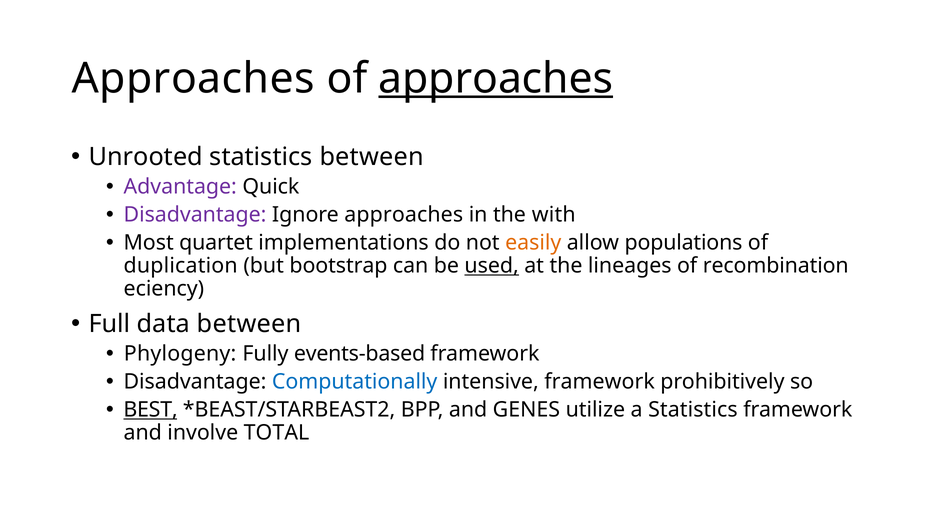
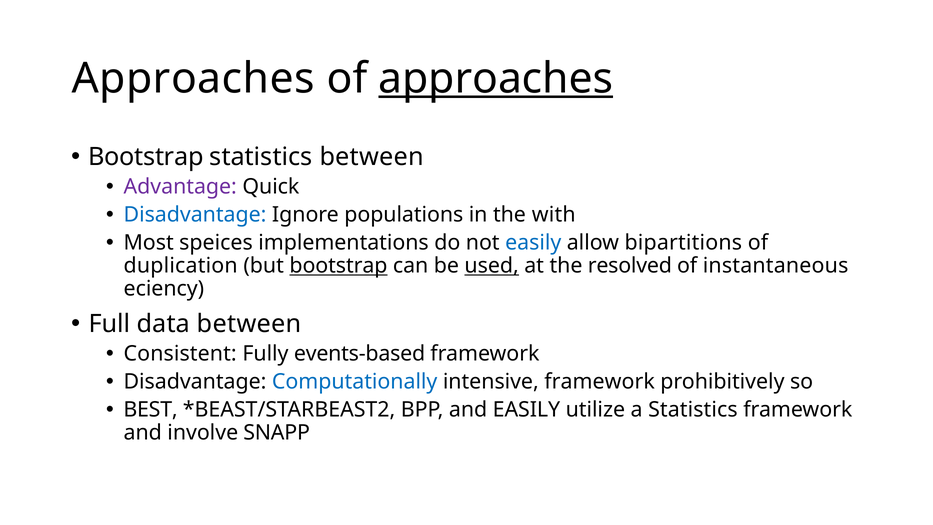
Unrooted: Unrooted -> Bootstrap (146, 157)
Disadvantage colour: purple -> blue (195, 215)
Ignore approaches: approaches -> populations (404, 215)
quartet: quartet -> speices (216, 243)
easily colour: orange -> blue (533, 243)
populations: populations -> bipartitions (683, 243)
bootstrap underline: none -> present (338, 266)
lineages: lineages -> resolved (630, 266)
recombination: recombination -> instantaneous (776, 266)
Phylogeny: Phylogeny -> Consistent (180, 354)
BEST underline: present -> none (151, 410)
and GENES: GENES -> EASILY (526, 410)
TOTAL: TOTAL -> SNAPP (277, 433)
